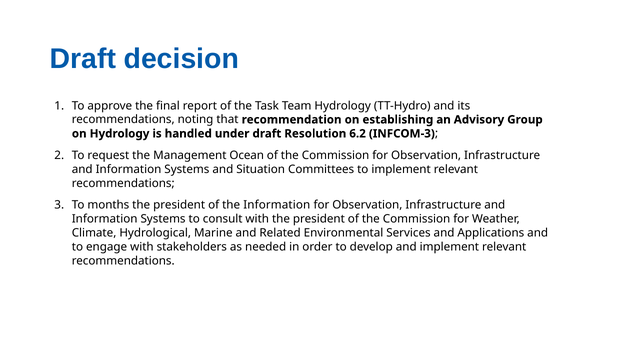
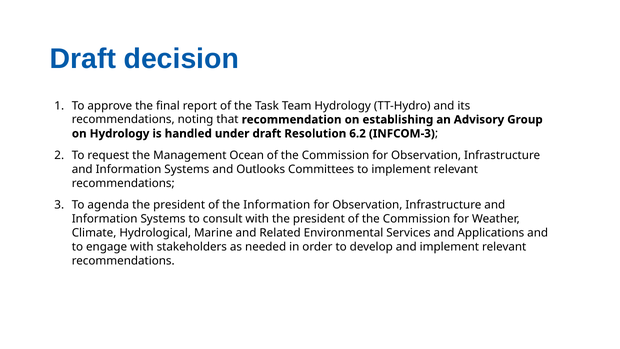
Situation: Situation -> Outlooks (261, 169)
months: months -> agenda (108, 205)
